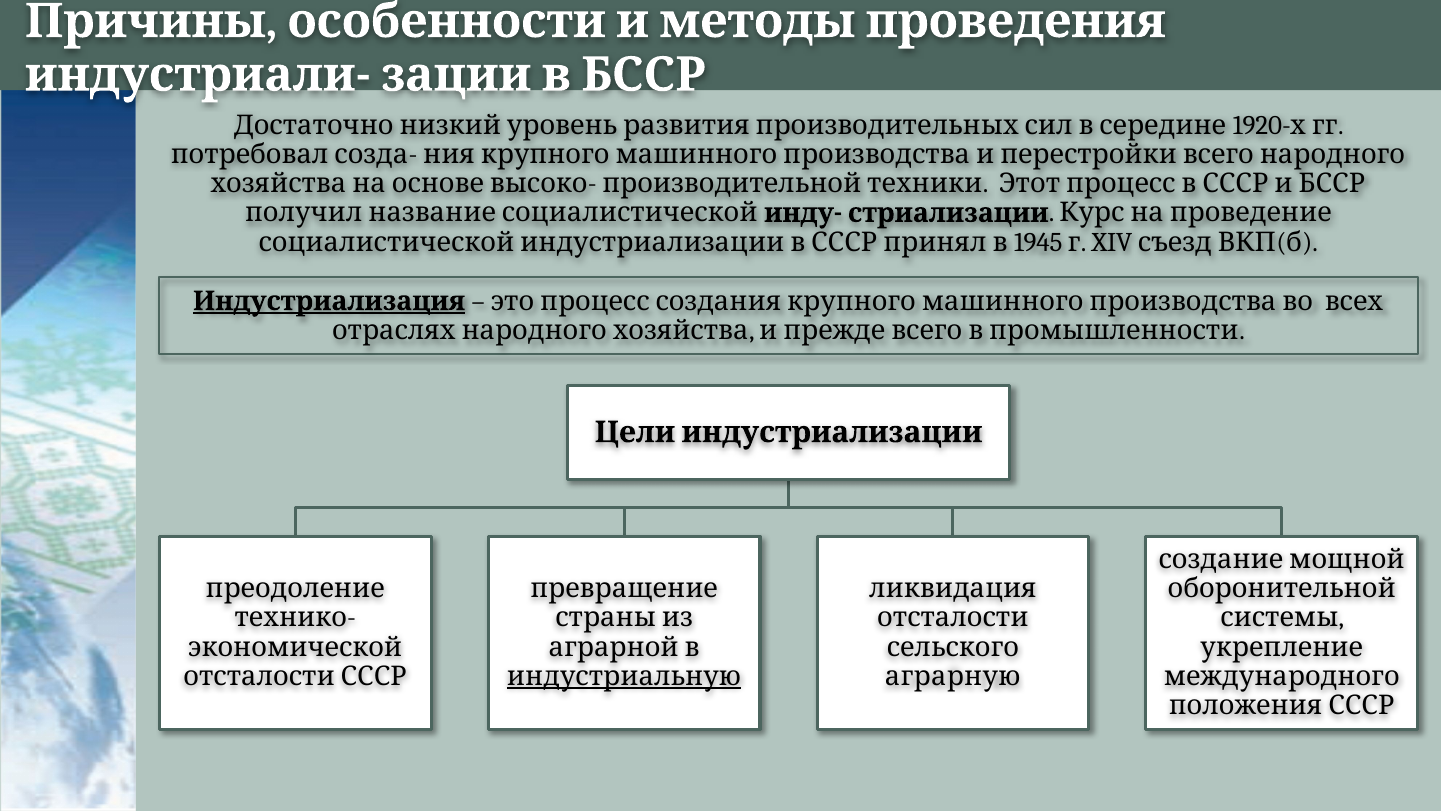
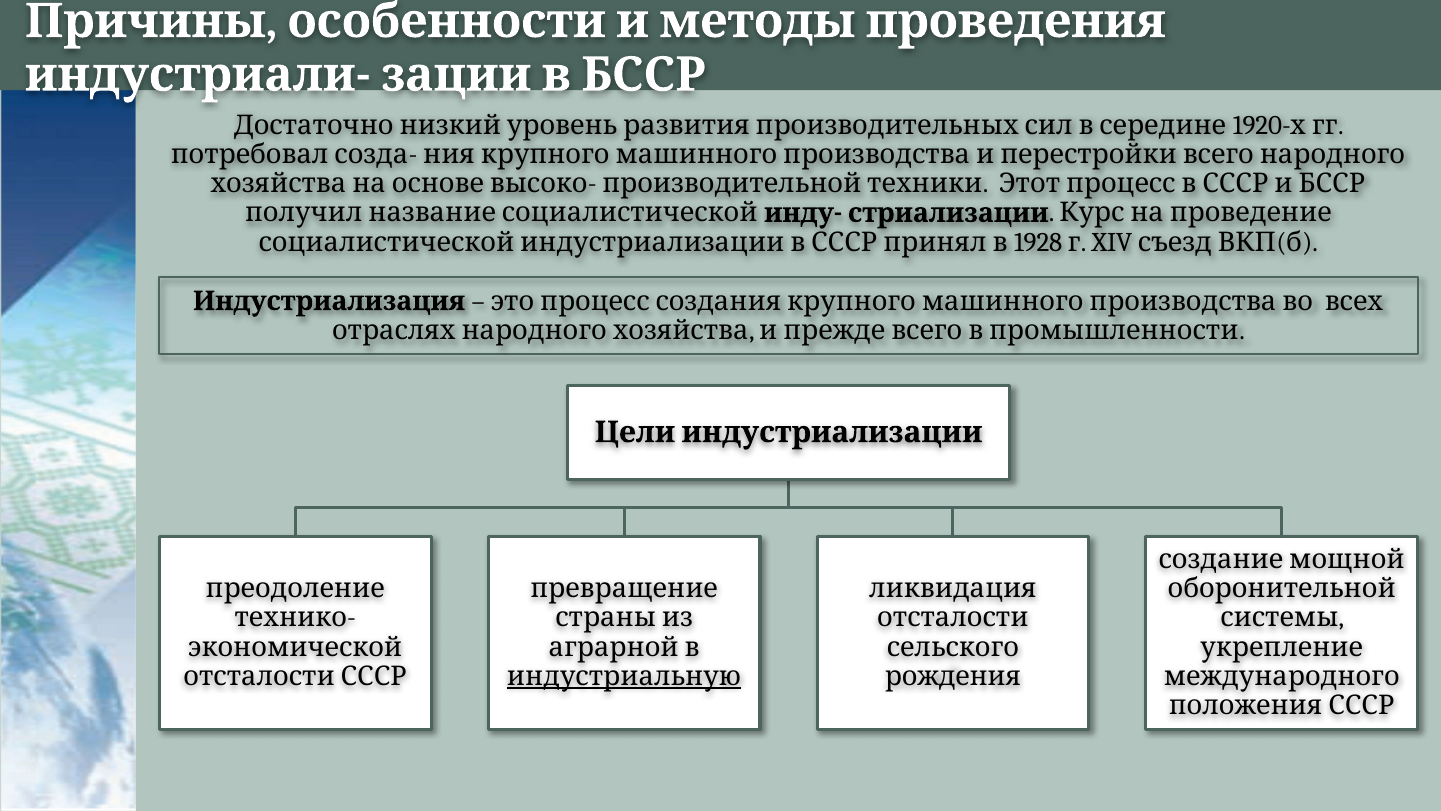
1945: 1945 -> 1928 (1038, 242)
Индустриализация underline: present -> none (329, 301)
аграрную: аграрную -> рождения (953, 676)
